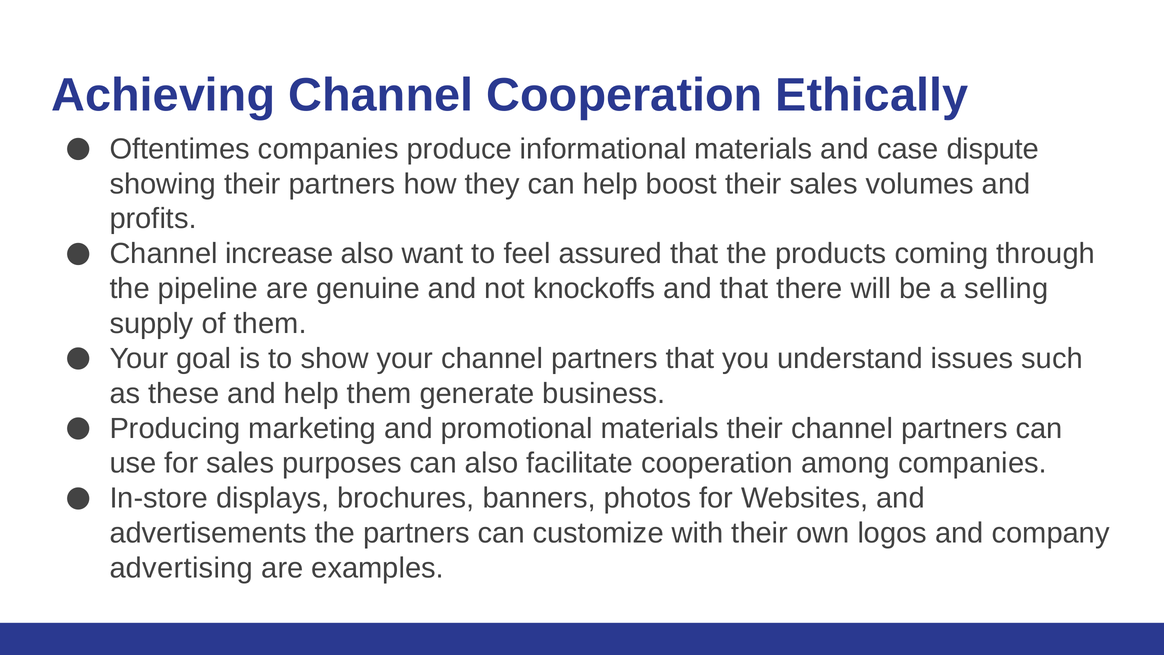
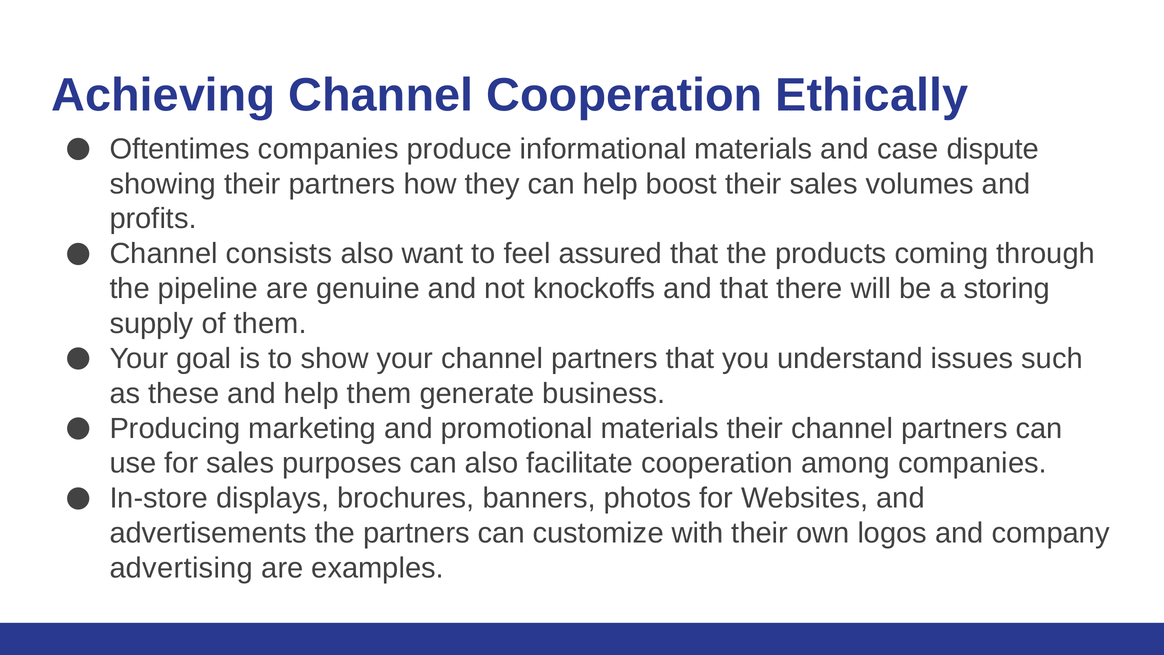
increase: increase -> consists (279, 254)
selling: selling -> storing (1007, 289)
